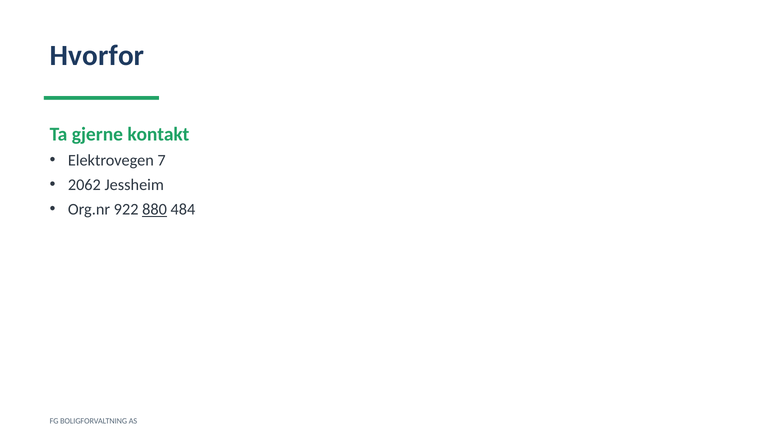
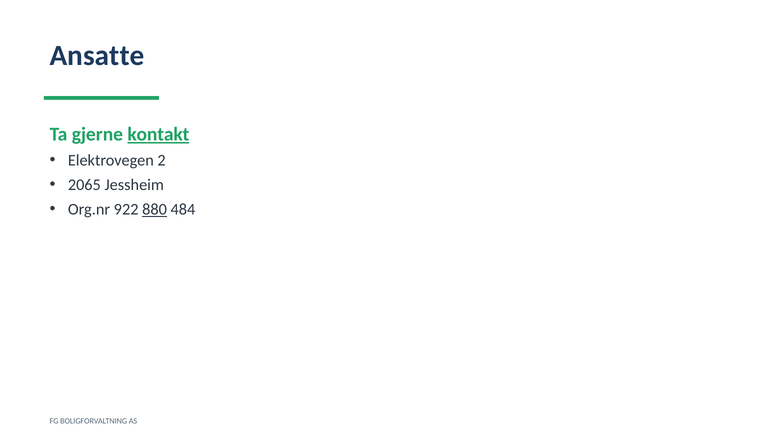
Hvorfor: Hvorfor -> Ansatte (97, 56)
kontakt underline: none -> present (158, 134)
7: 7 -> 2 (162, 160)
2062: 2062 -> 2065 (84, 185)
